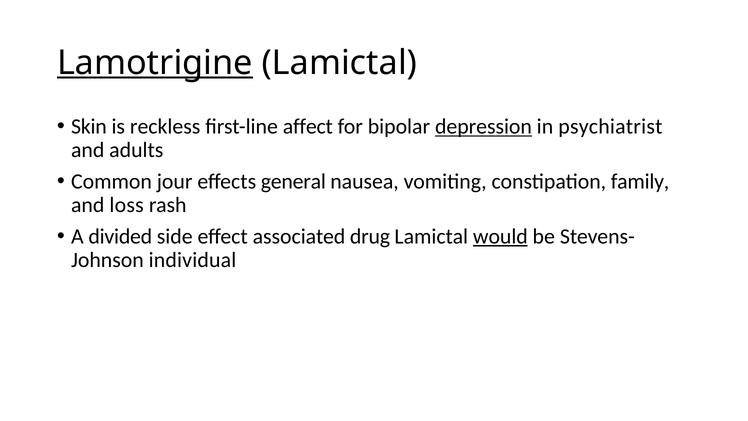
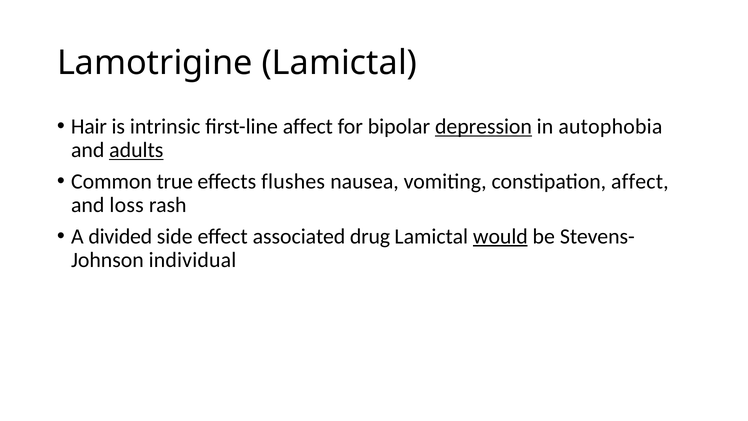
Lamotrigine underline: present -> none (155, 63)
Skin: Skin -> Hair (89, 126)
reckless: reckless -> intrinsic (165, 126)
psychiatrist: psychiatrist -> autophobia (610, 126)
adults underline: none -> present (136, 150)
jour: jour -> true (175, 181)
general: general -> flushes (293, 181)
constipation family: family -> affect (640, 181)
